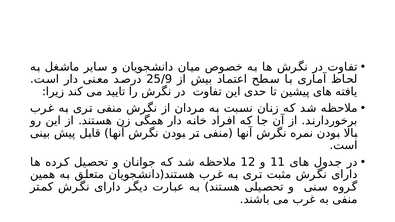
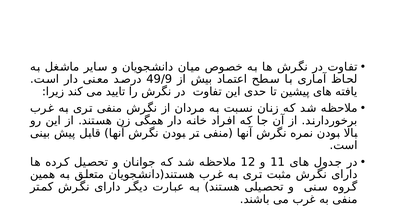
25/9: 25/9 -> 49/9 (159, 79)
